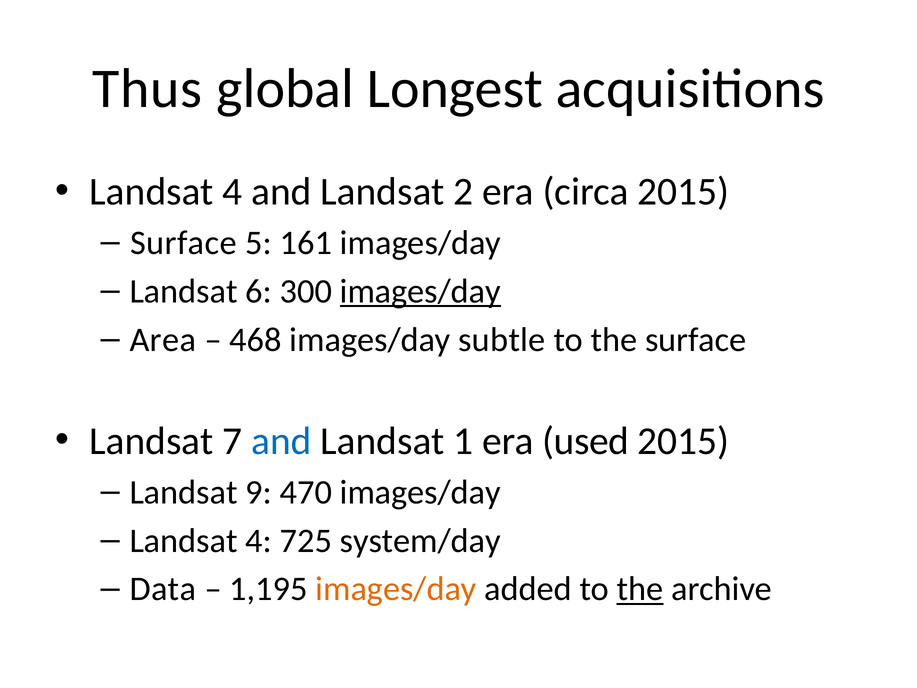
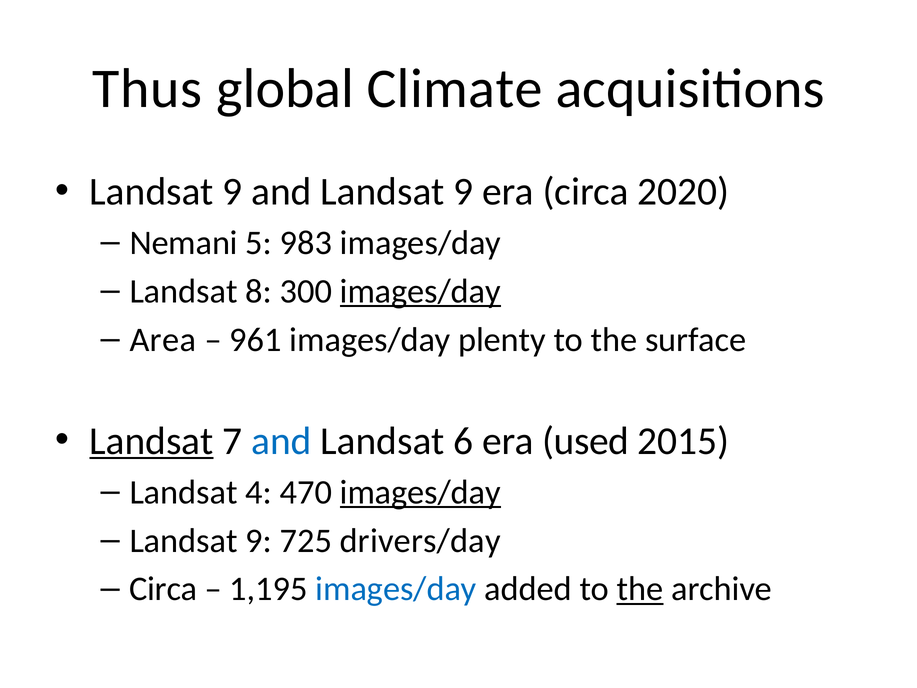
Longest: Longest -> Climate (455, 89)
4: 4 -> 9 (232, 192)
and Landsat 2: 2 -> 9 (463, 192)
circa 2015: 2015 -> 2020 (683, 192)
Surface: Surface -> Nemani (184, 243)
161: 161 -> 983 (306, 243)
6: 6 -> 8 (259, 291)
468: 468 -> 961 (256, 340)
subtle: subtle -> plenty (502, 340)
Landsat underline: none -> present (151, 441)
1: 1 -> 6 (463, 441)
9: 9 -> 4 (259, 492)
images/day underline: none -> present (420, 492)
4: 4 -> 9 (259, 540)
system/day: system/day -> drivers/day (420, 540)
Data: Data -> Circa (163, 589)
images/day colour: orange -> blue (396, 589)
